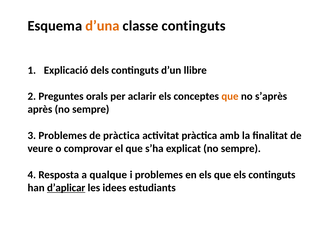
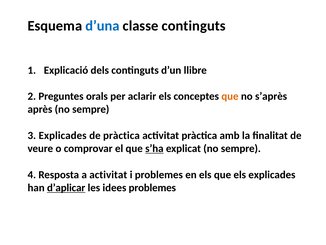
d’una colour: orange -> blue (102, 26)
3 Problemes: Problemes -> Explicades (63, 135)
s’ha underline: none -> present (154, 148)
a qualque: qualque -> activitat (108, 174)
els continguts: continguts -> explicades (272, 174)
idees estudiants: estudiants -> problemes (152, 187)
